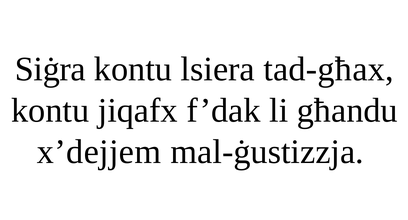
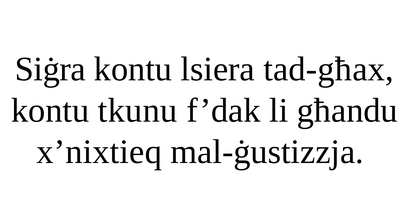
jiqafx: jiqafx -> tkunu (138, 110)
x’dejjem: x’dejjem -> x’nixtieq (99, 152)
